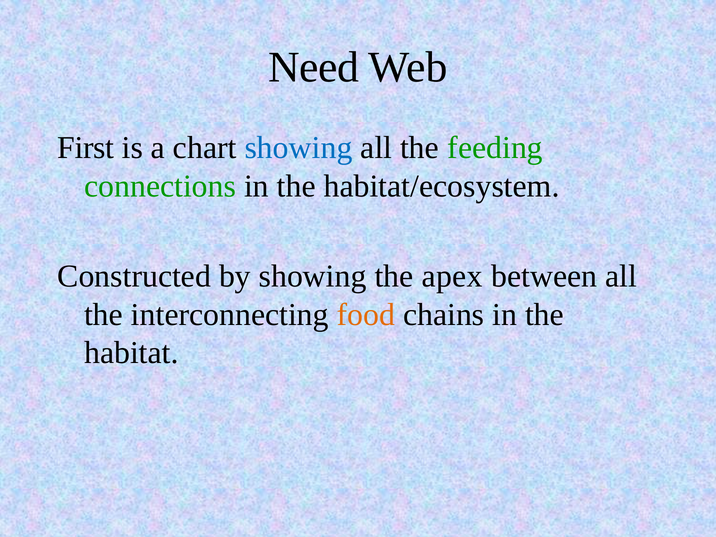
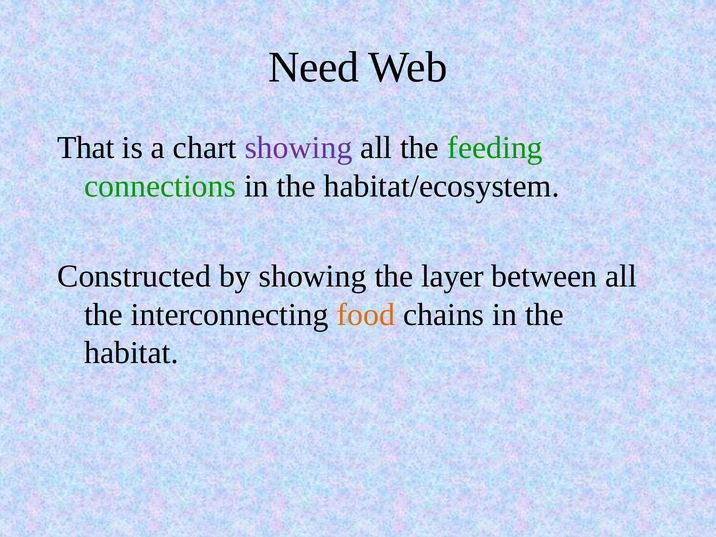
First: First -> That (86, 148)
showing colour: blue -> purple (298, 148)
apex: apex -> layer (453, 276)
